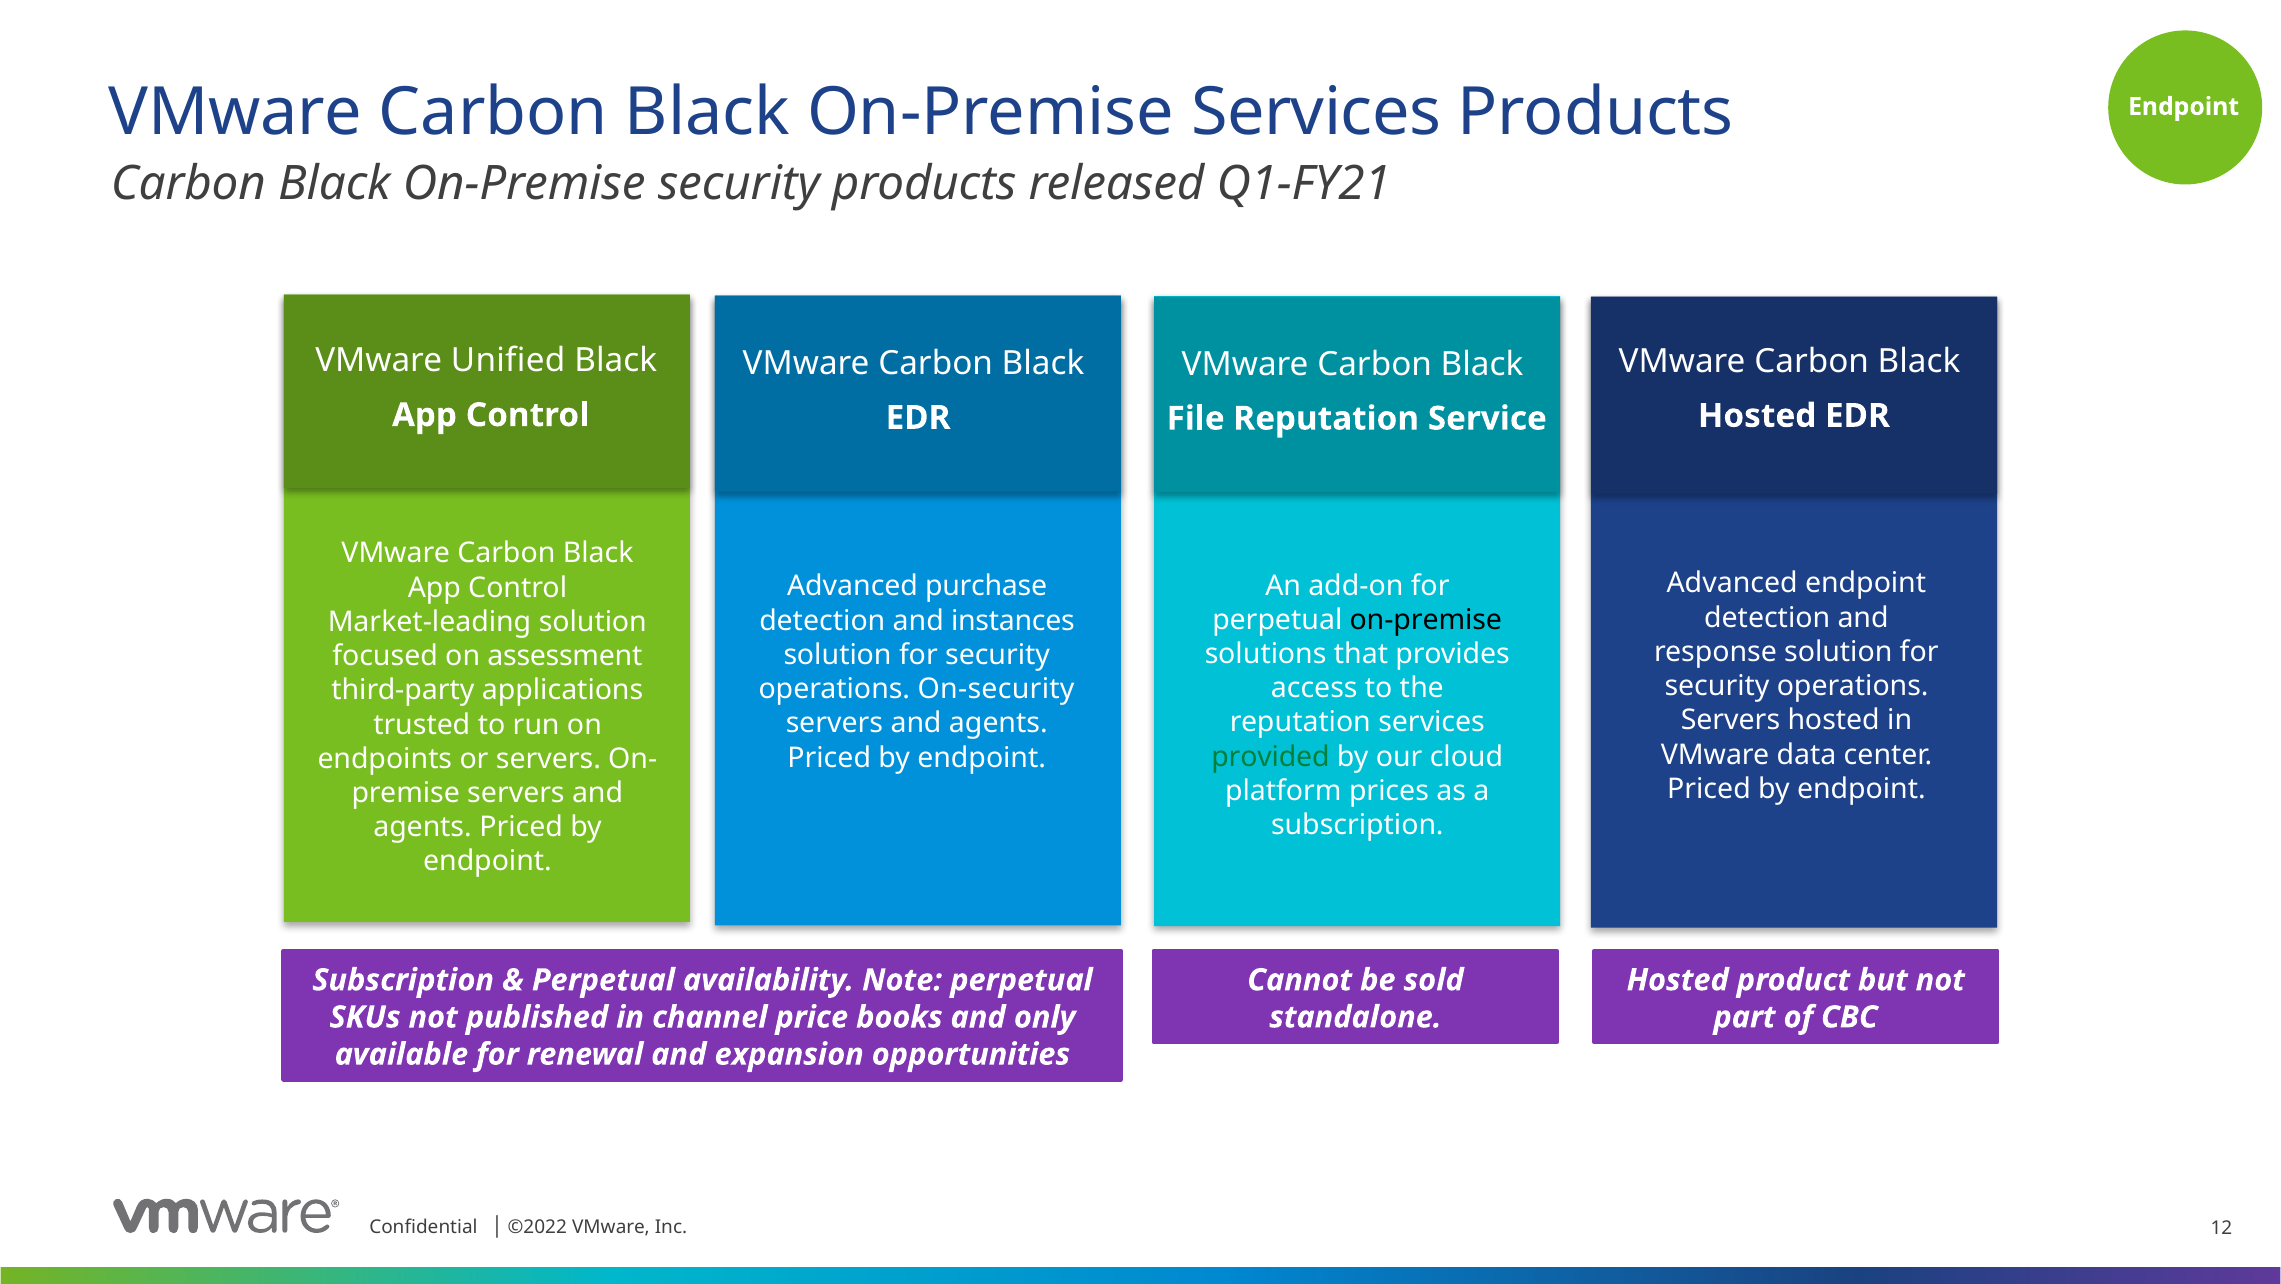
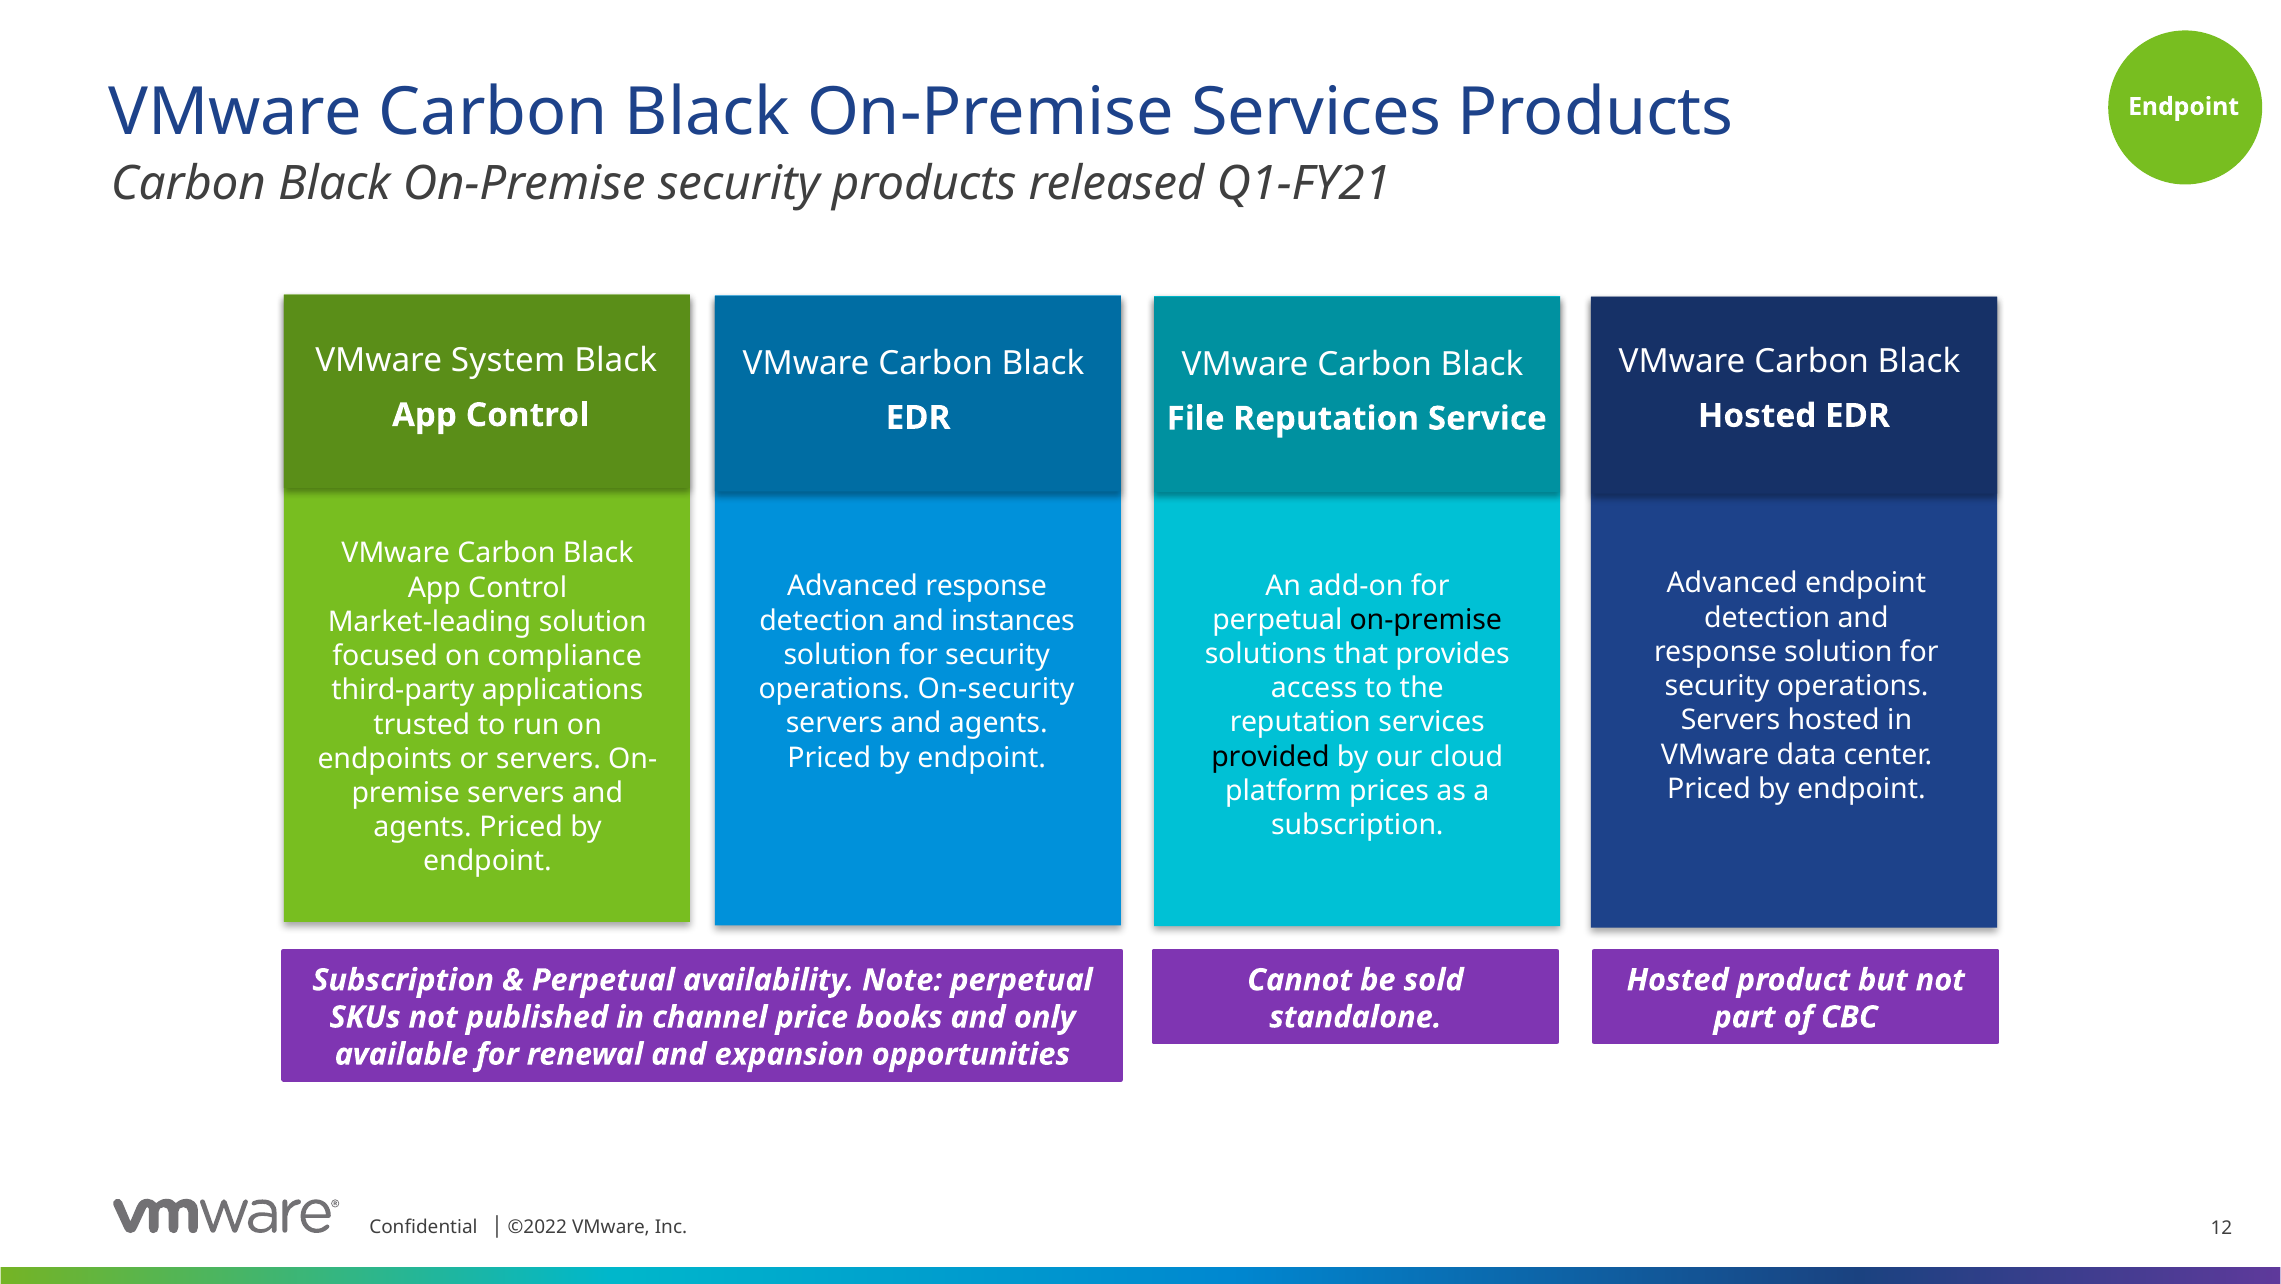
Unified: Unified -> System (508, 361)
Advanced purchase: purchase -> response (986, 586)
assessment: assessment -> compliance (565, 656)
provided colour: green -> black (1270, 756)
